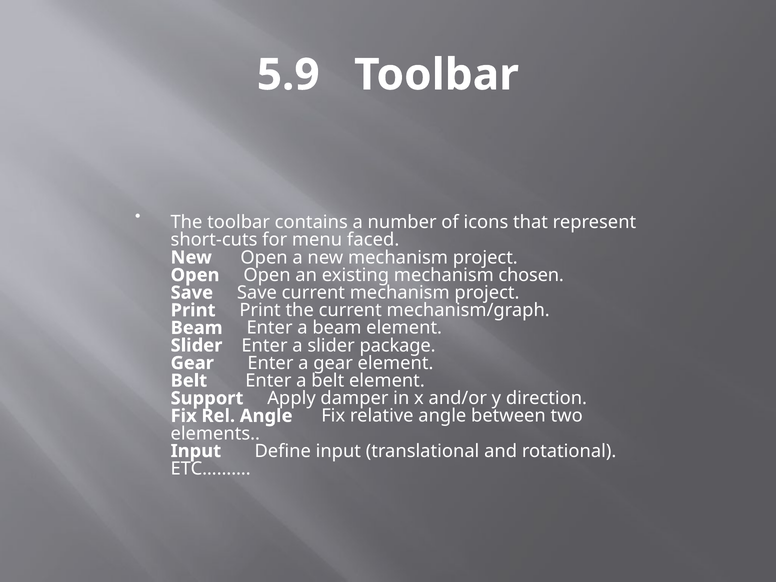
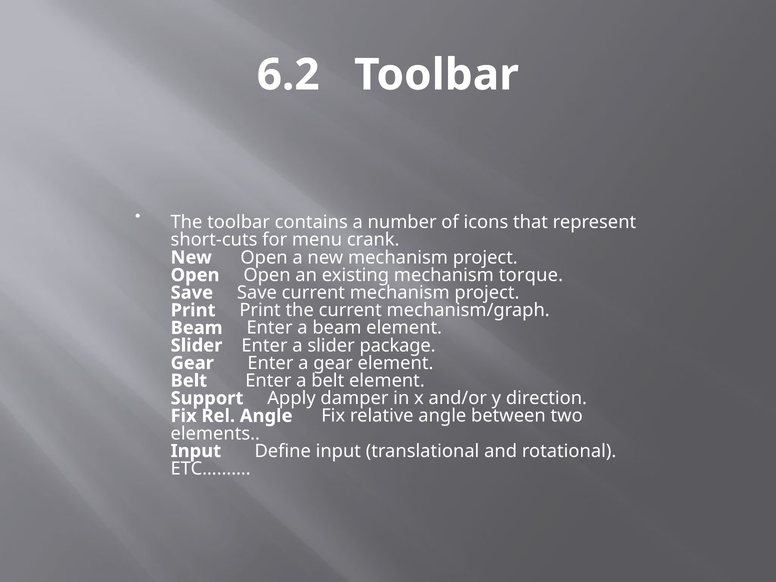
5.9: 5.9 -> 6.2 (288, 75)
faced: faced -> crank (373, 240)
chosen: chosen -> torque (531, 275)
